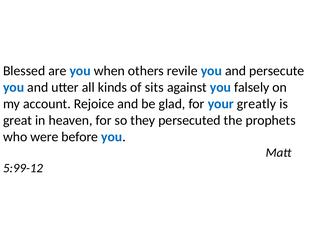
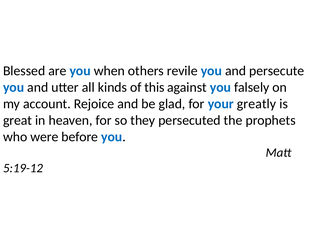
sits: sits -> this (154, 87)
5:99-12: 5:99-12 -> 5:19-12 (23, 168)
